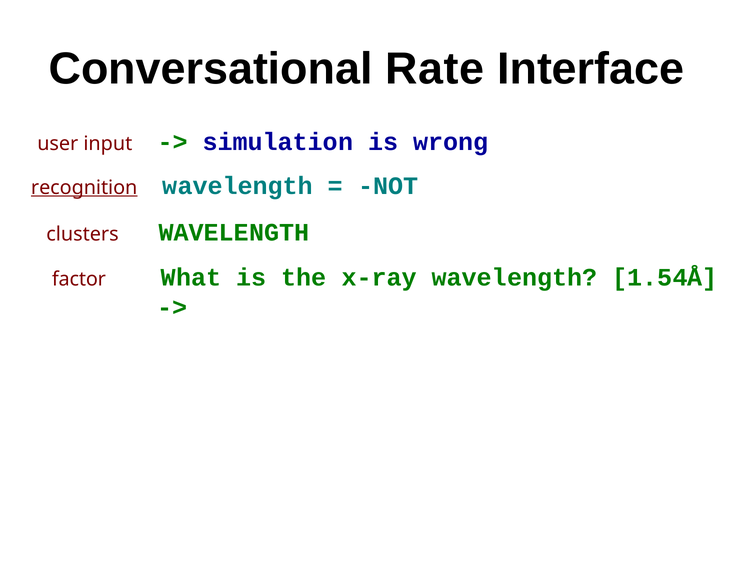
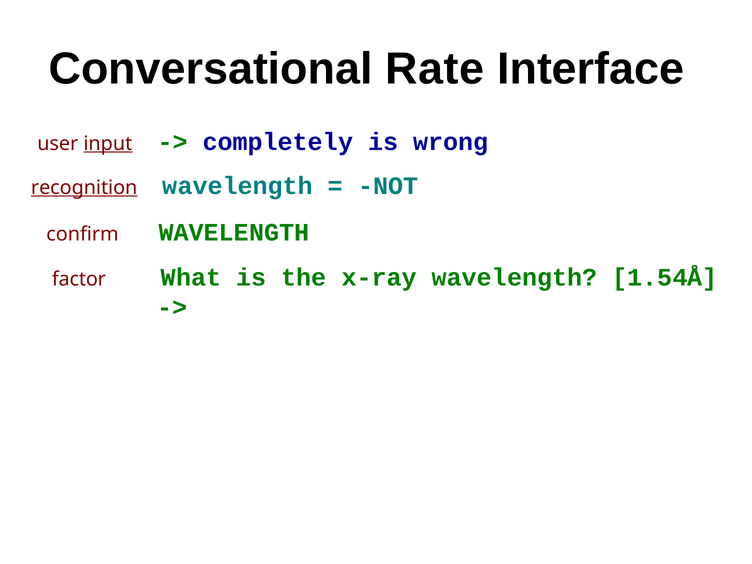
input underline: none -> present (108, 144)
simulation: simulation -> completely (278, 142)
clusters: clusters -> confirm (82, 234)
